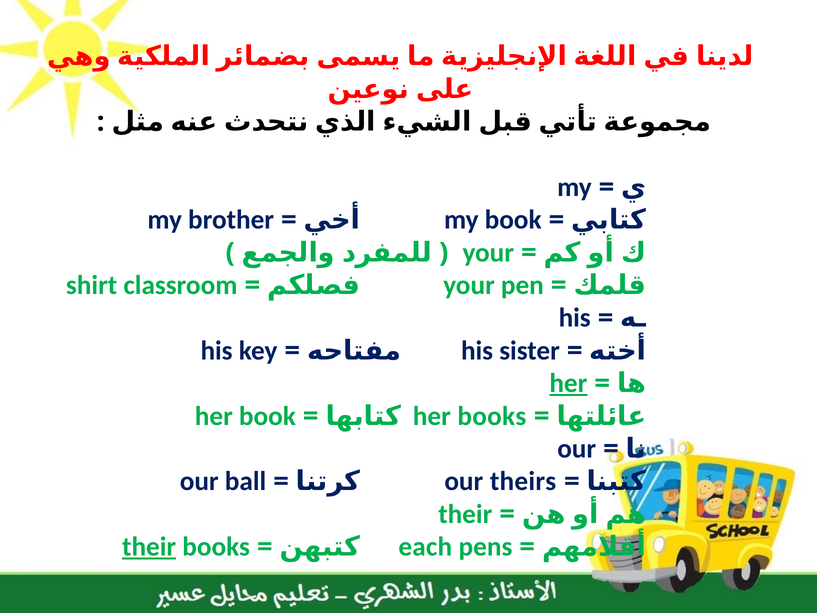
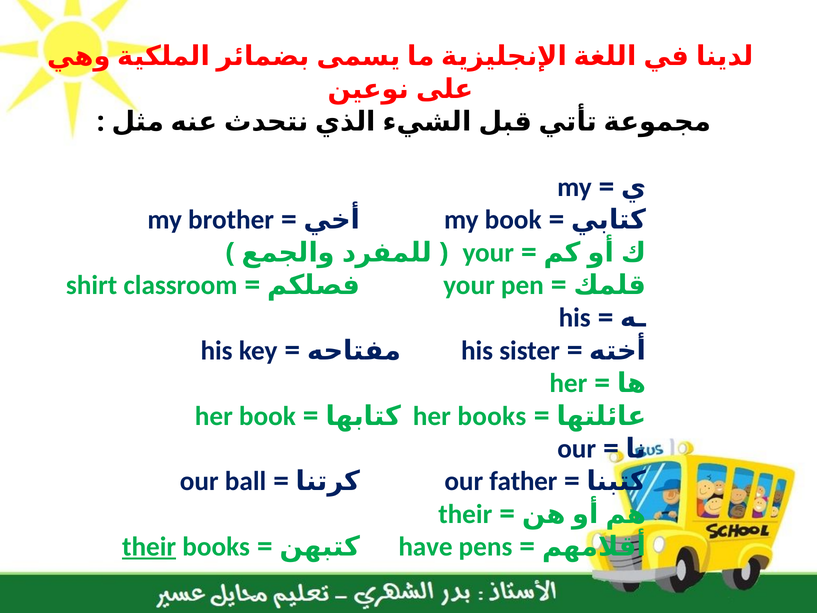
her underline: present -> none (568, 383)
theirs: theirs -> father (523, 481)
each: each -> have (425, 547)
